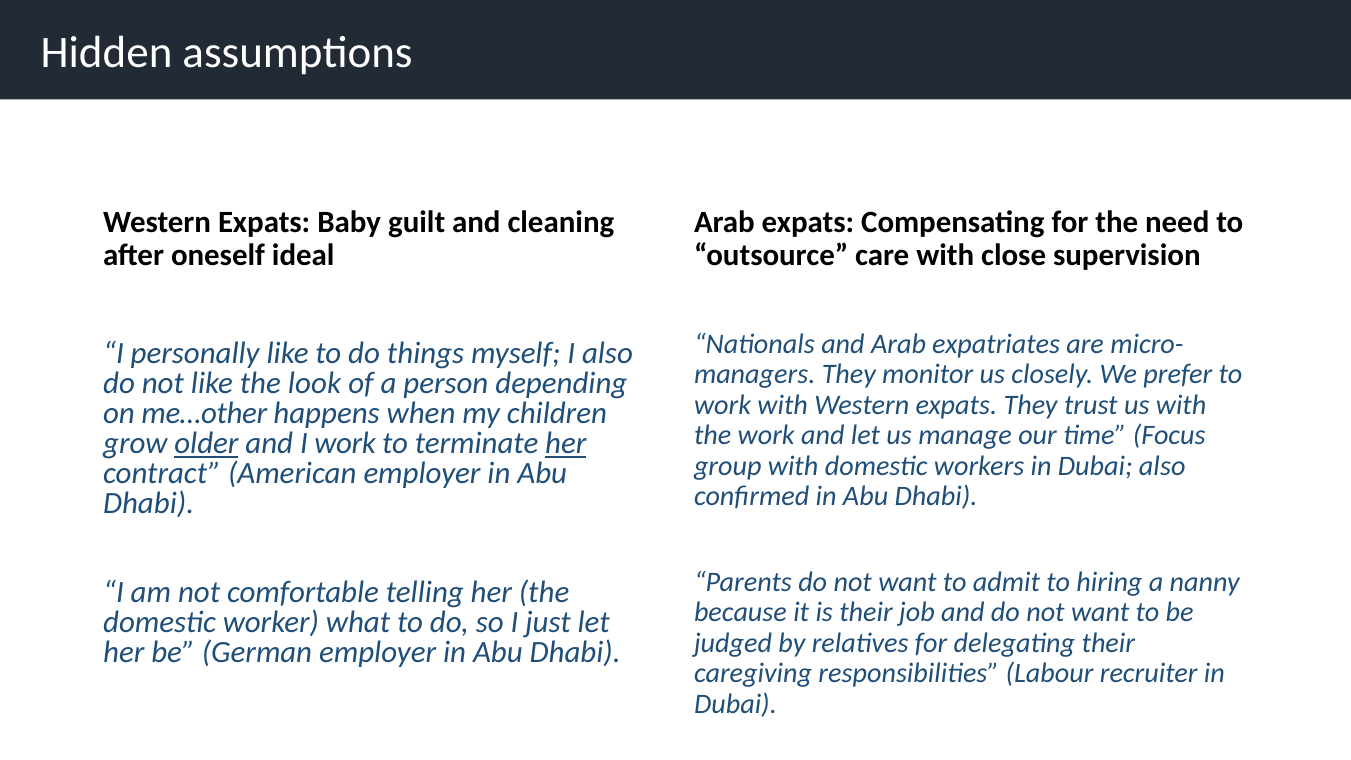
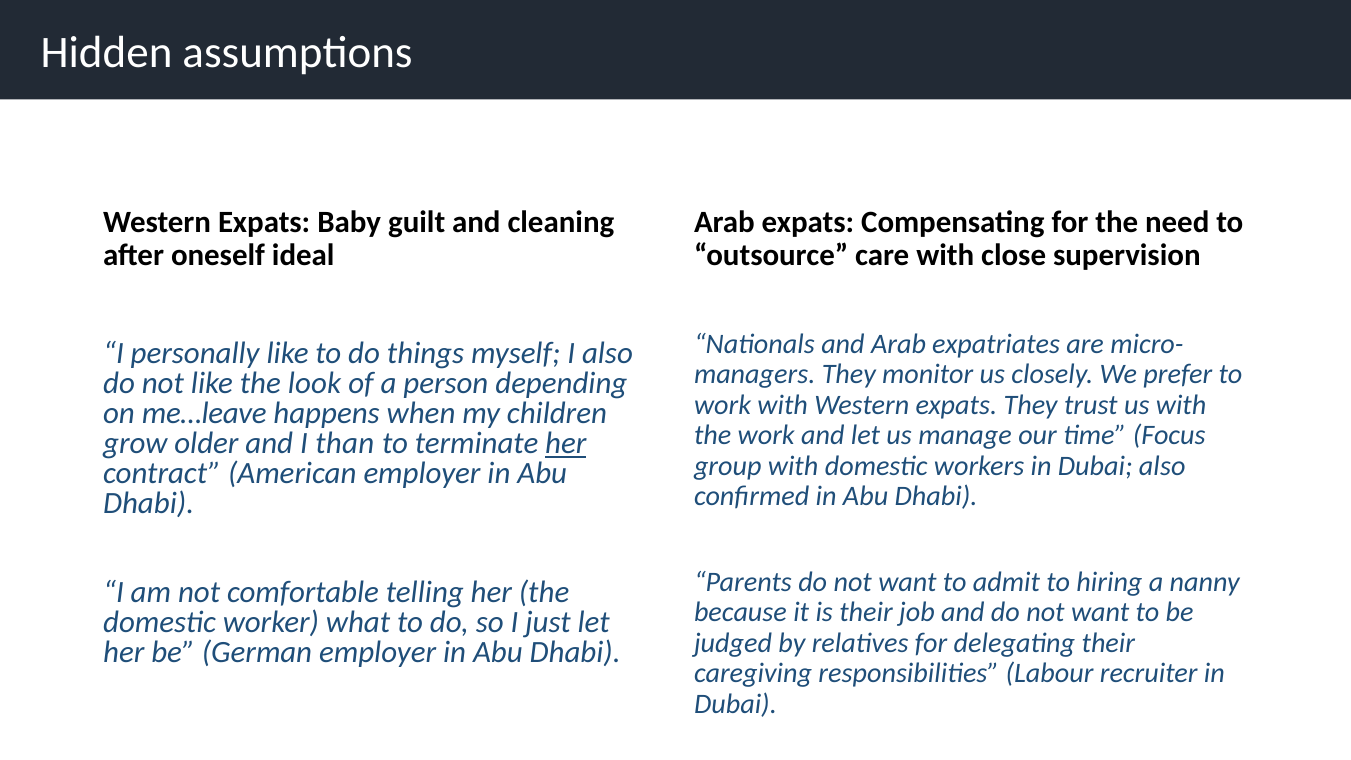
me…other: me…other -> me…leave (204, 413)
older underline: present -> none (206, 443)
I work: work -> than (345, 443)
